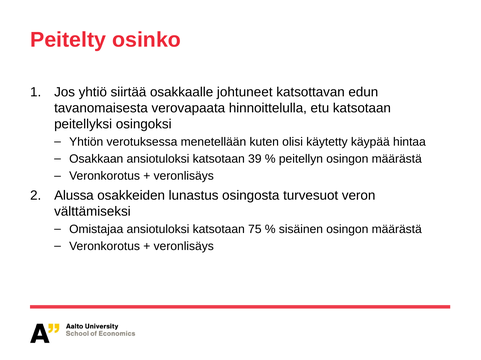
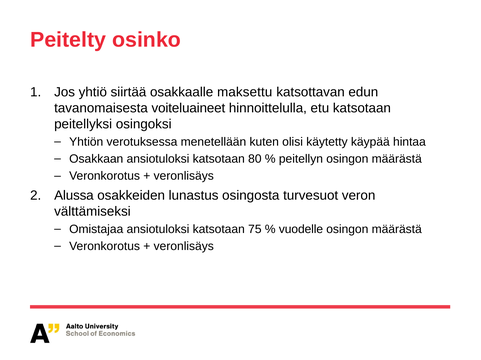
johtuneet: johtuneet -> maksettu (245, 92)
verovapaata: verovapaata -> voiteluaineet (188, 108)
39: 39 -> 80 (255, 159)
sisäinen: sisäinen -> vuodelle (301, 230)
